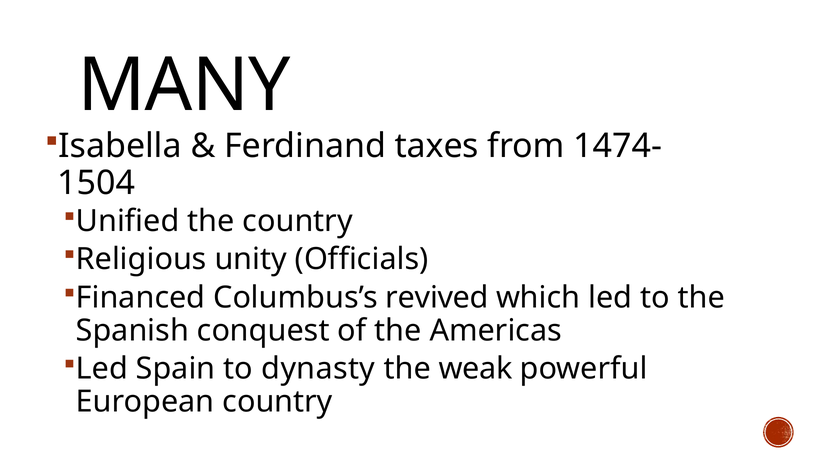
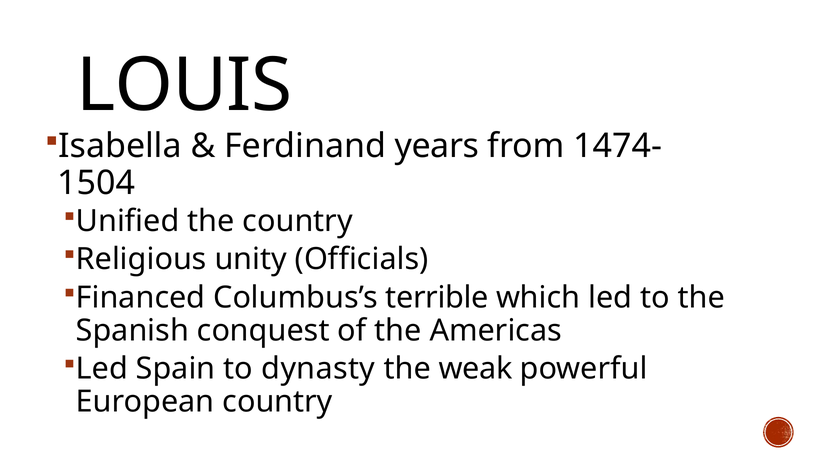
MANY: MANY -> LOUIS (184, 86)
taxes: taxes -> years (437, 146)
revived: revived -> terrible (437, 298)
